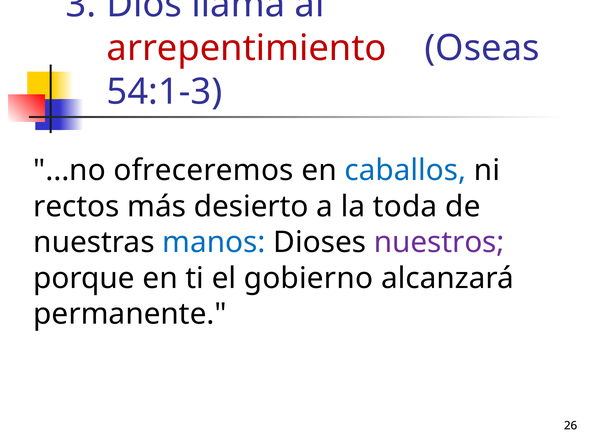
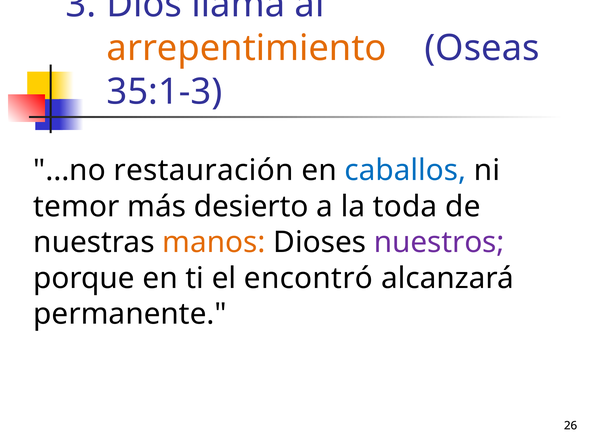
arrepentimiento colour: red -> orange (247, 48)
54:1-3: 54:1-3 -> 35:1-3 (164, 92)
ofreceremos: ofreceremos -> restauración (204, 170)
rectos: rectos -> temor (76, 207)
manos colour: blue -> orange (214, 242)
gobierno: gobierno -> encontró (308, 278)
